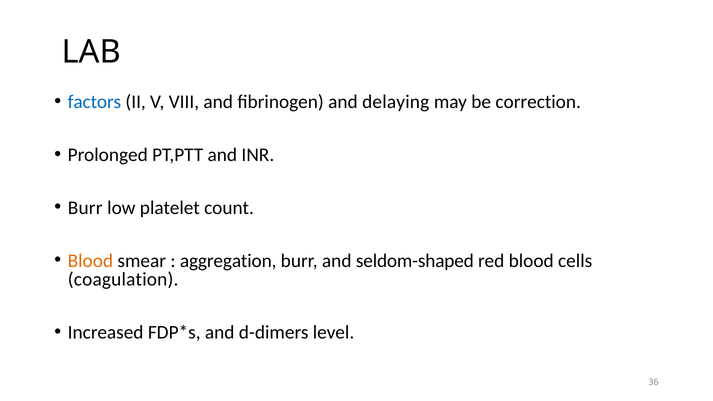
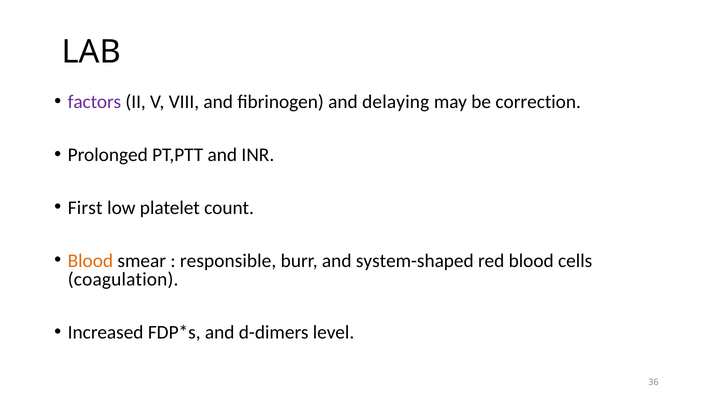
factors colour: blue -> purple (94, 102)
Burr: Burr -> First (85, 208)
aggregation: aggregation -> responsible (228, 261)
seldom-shaped: seldom-shaped -> system-shaped (415, 261)
